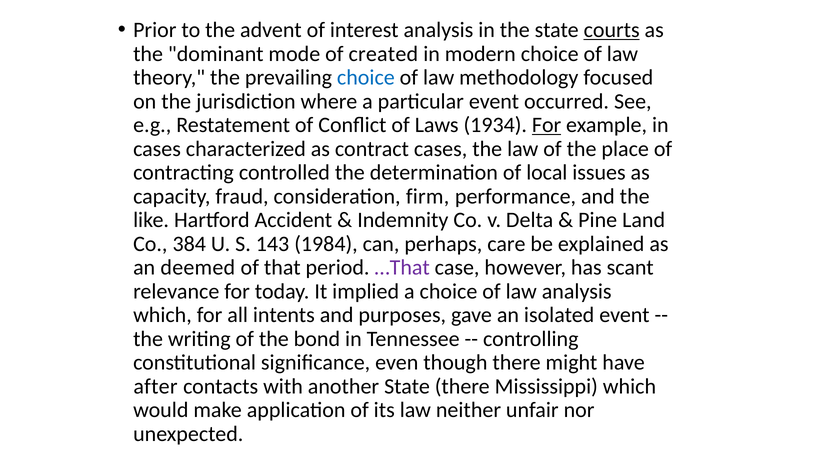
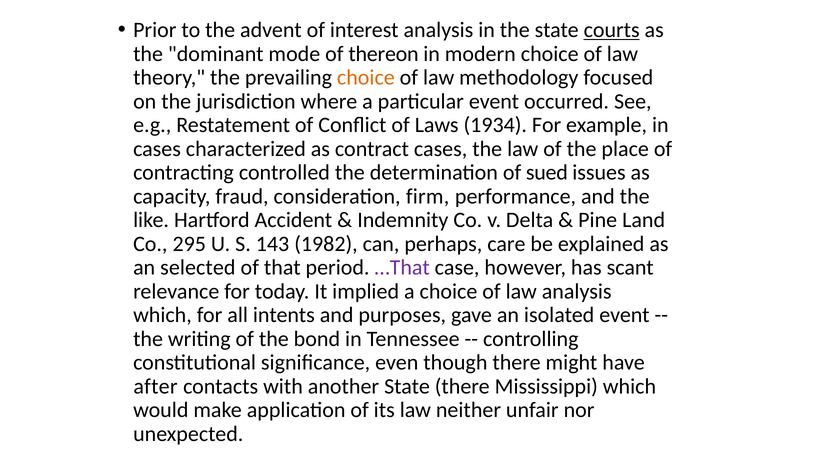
created: created -> thereon (384, 54)
choice colour: blue -> orange (366, 78)
For underline: present -> none (547, 125)
local: local -> sued (547, 173)
384: 384 -> 295 (189, 244)
1984: 1984 -> 1982 (326, 244)
deemed: deemed -> selected (198, 268)
